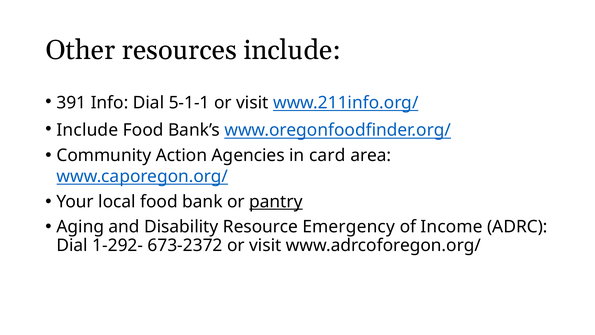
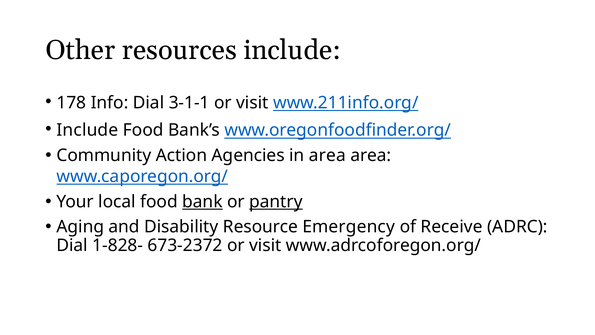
391: 391 -> 178 (71, 103)
5-1-1: 5-1-1 -> 3-1-1 (189, 103)
in card: card -> area (327, 155)
bank underline: none -> present (202, 202)
Income: Income -> Receive (452, 226)
1-292-: 1-292- -> 1-828- (118, 245)
